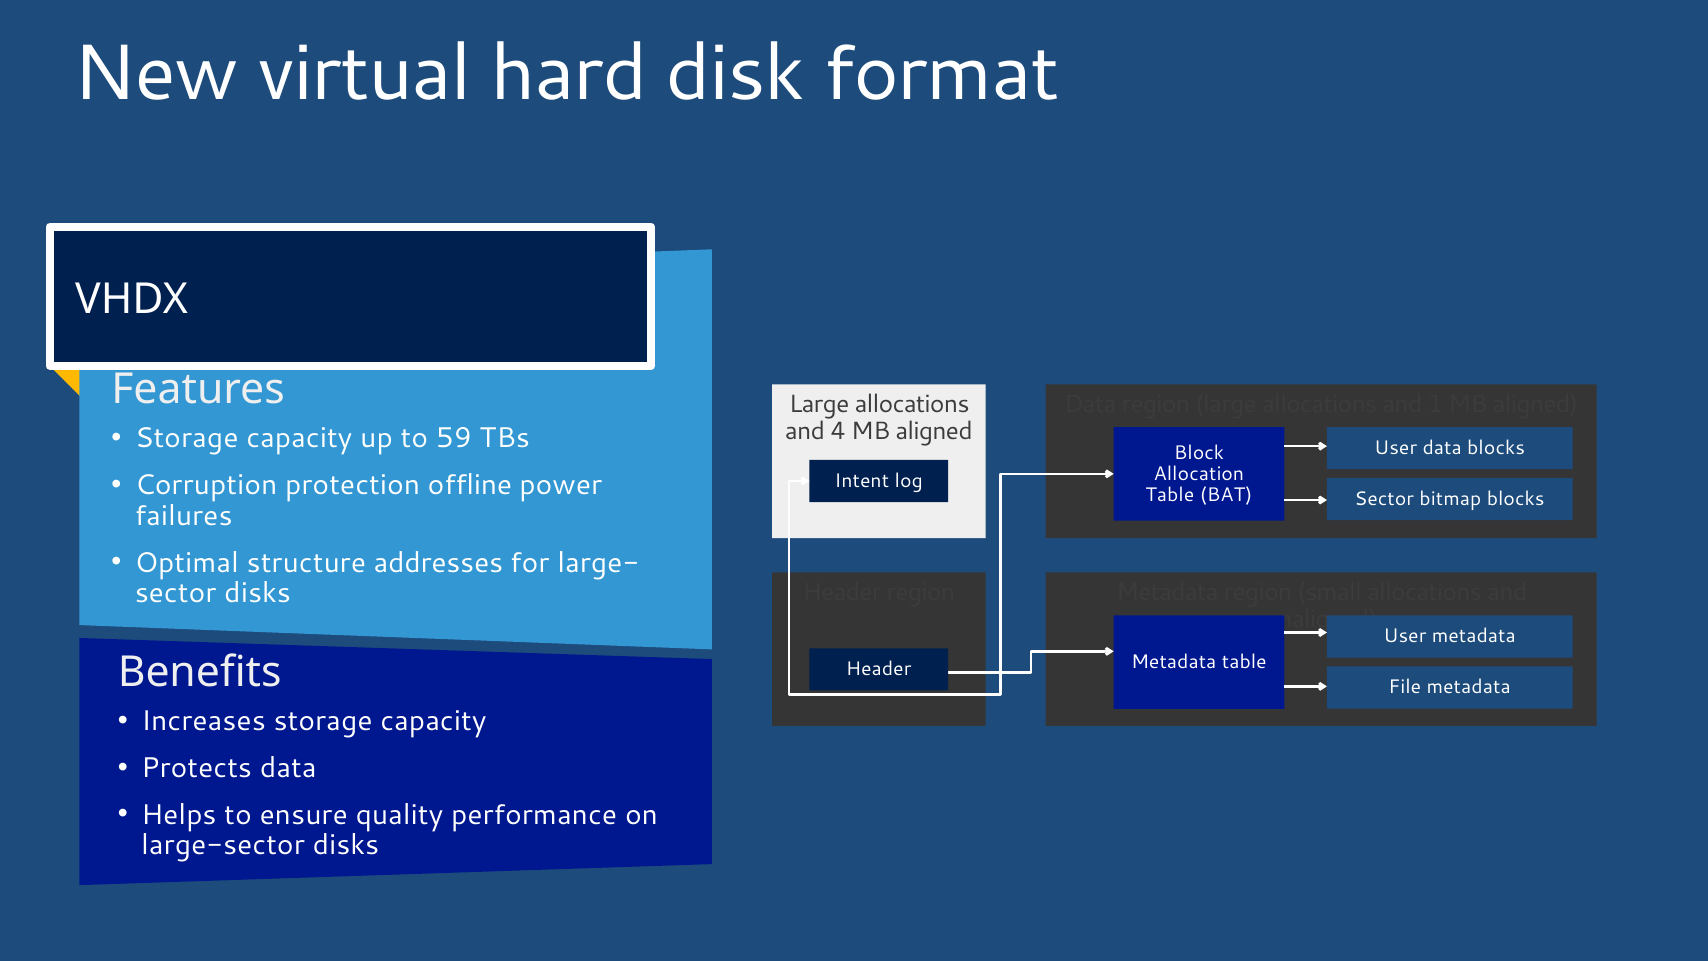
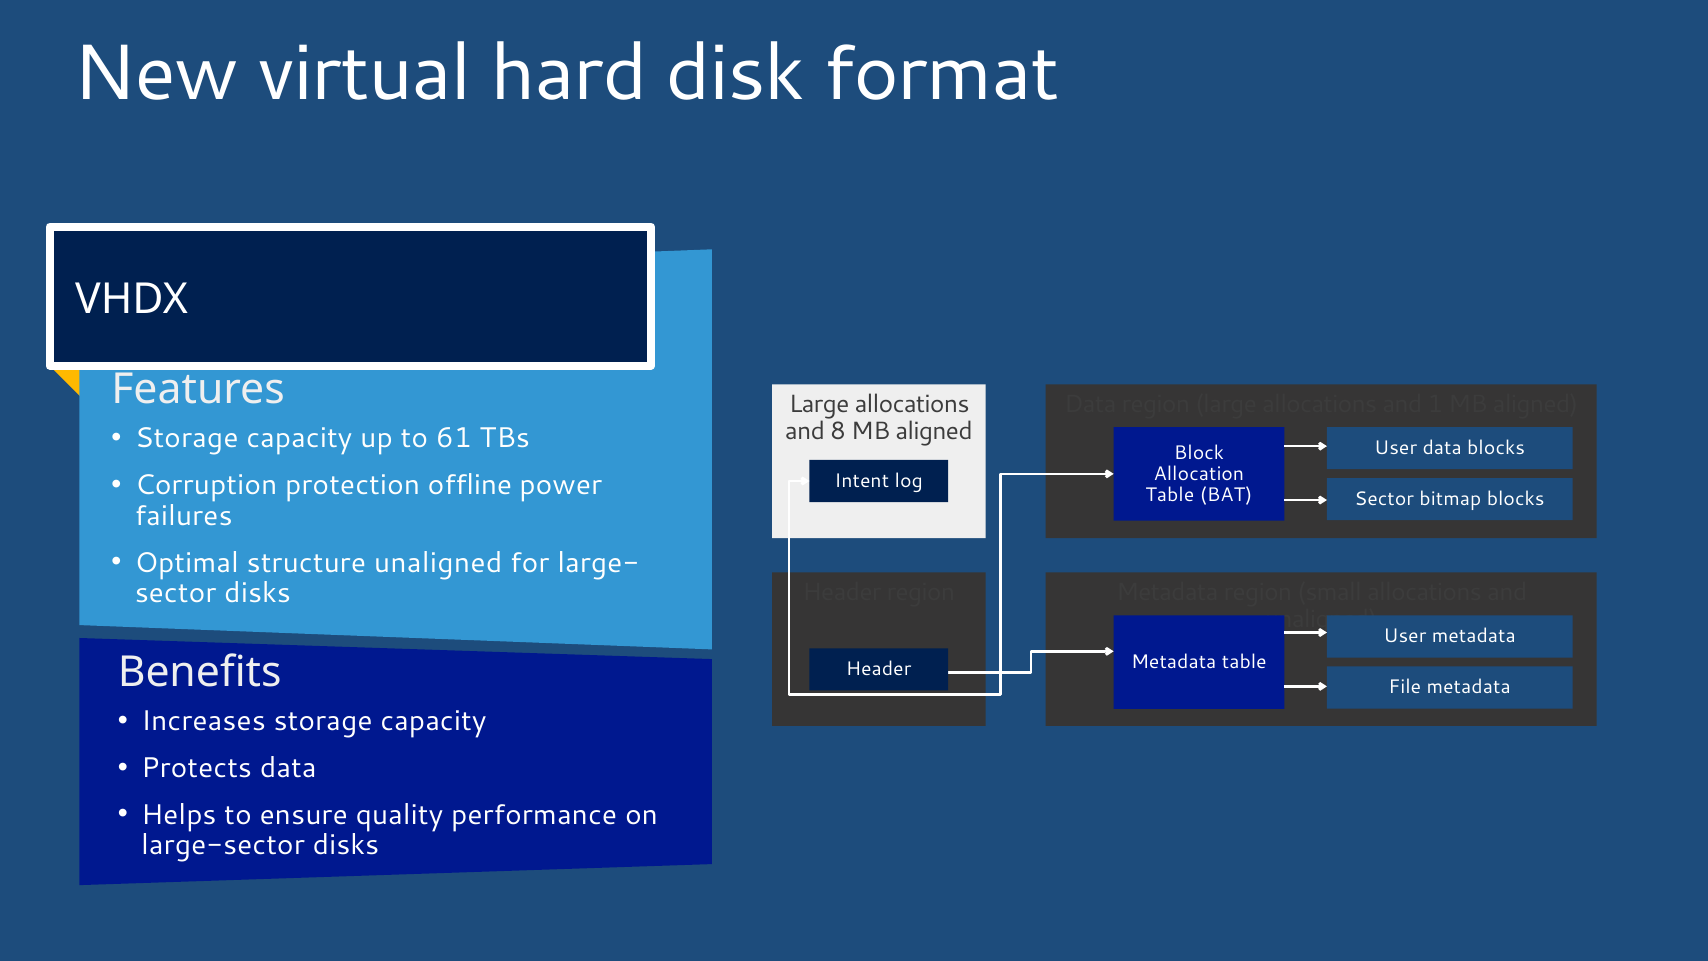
4: 4 -> 8 (838, 431)
59: 59 -> 61 (454, 438)
structure addresses: addresses -> unaligned (438, 563)
